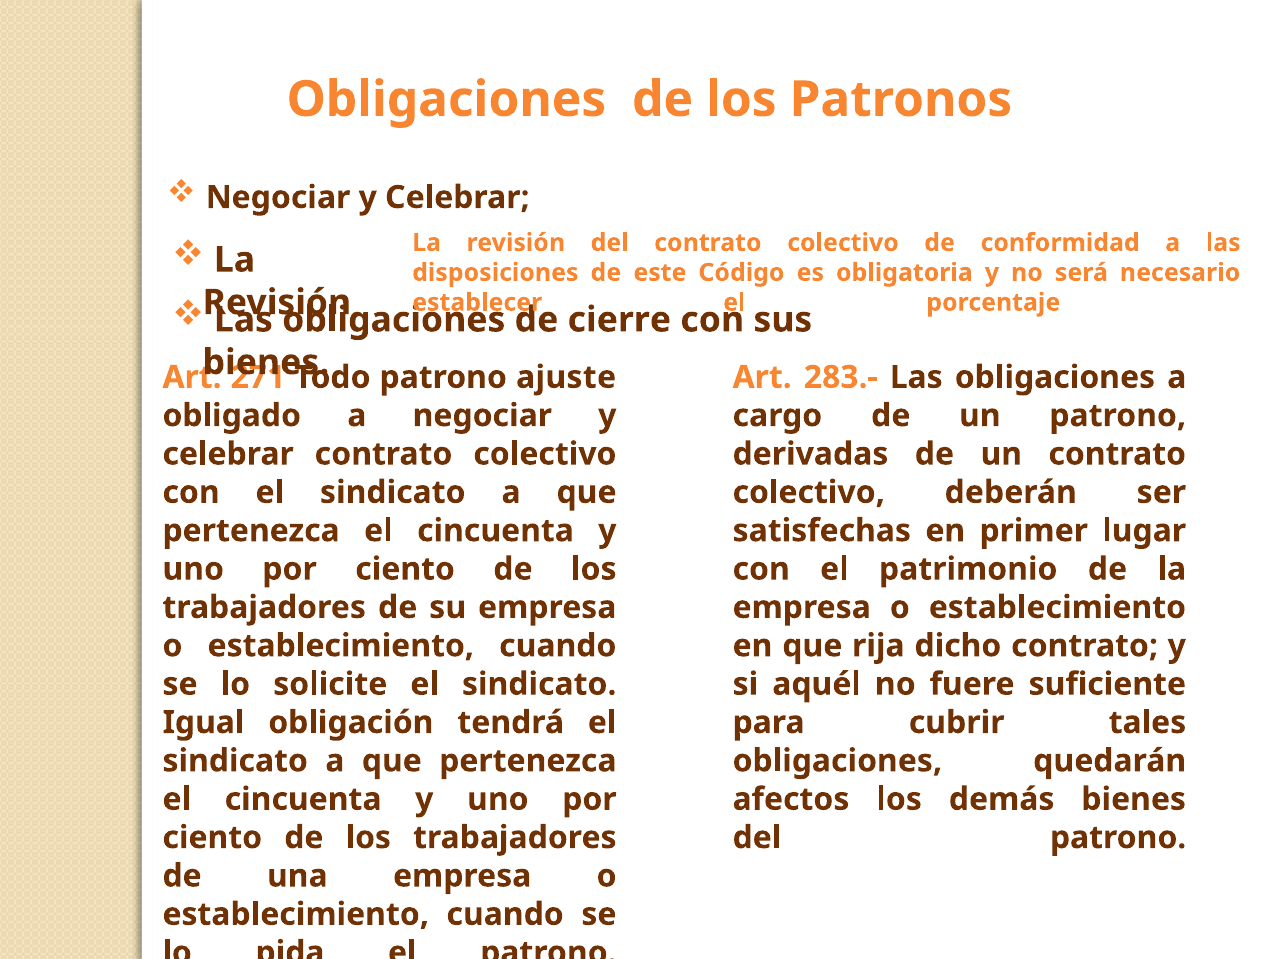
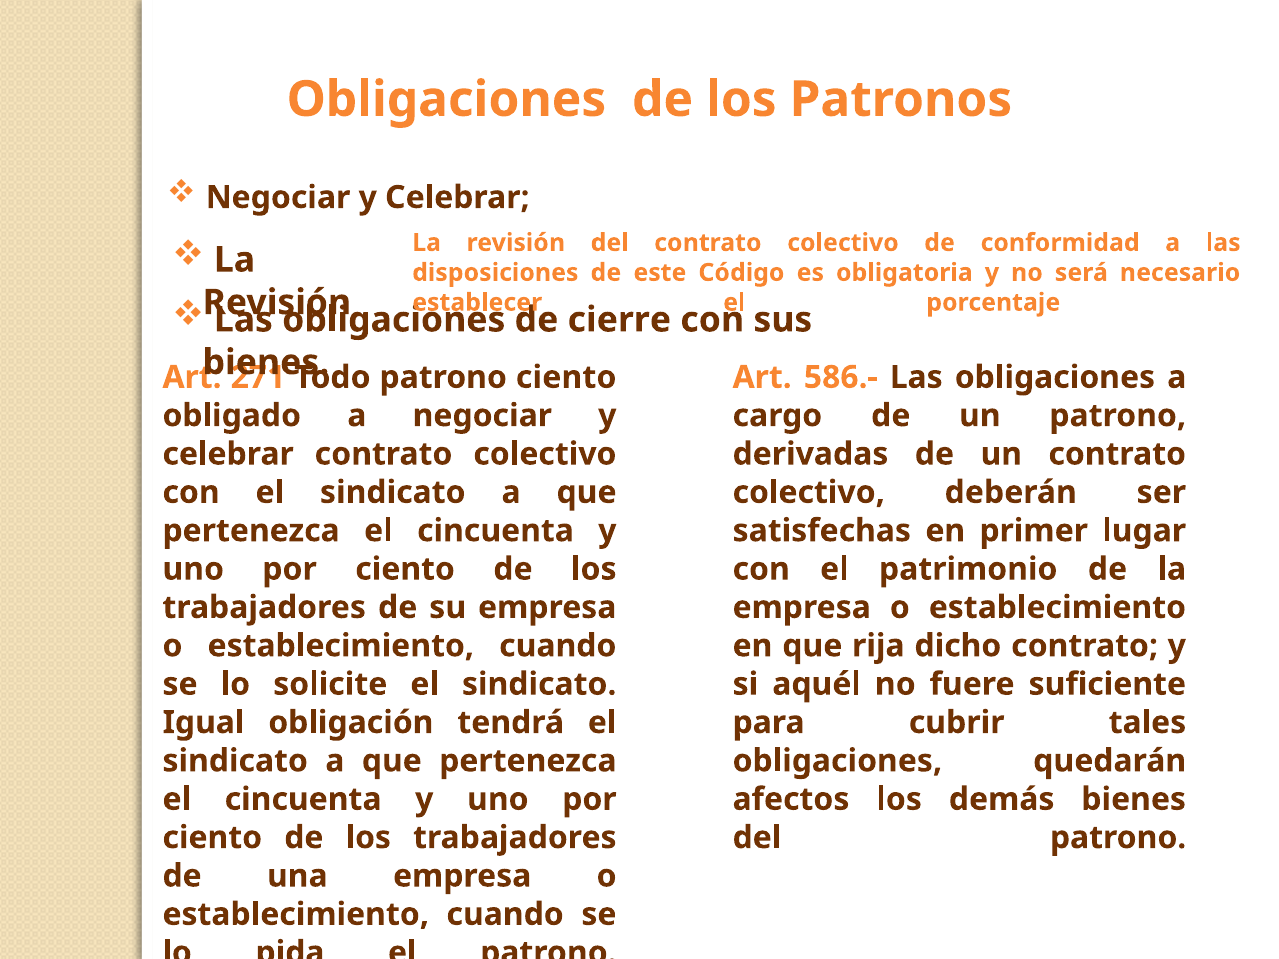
283.-: 283.- -> 586.- (841, 377)
patrono ajuste: ajuste -> ciento (566, 377)
